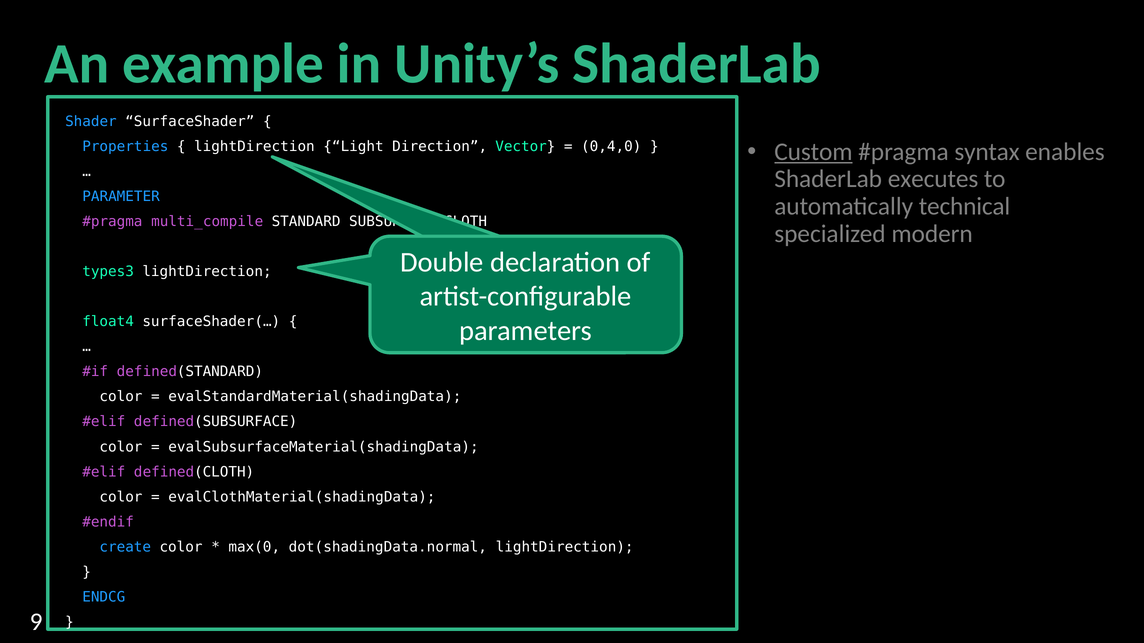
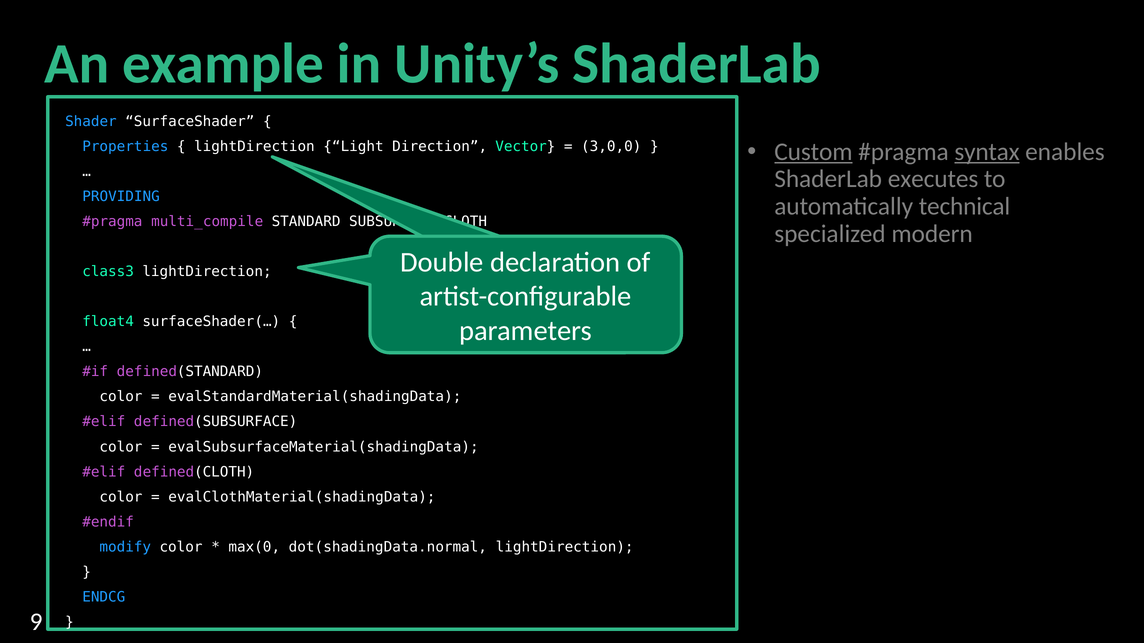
syntax underline: none -> present (987, 152)
0,4,0: 0,4,0 -> 3,0,0 (611, 147)
PARAMETER: PARAMETER -> PROVIDING (121, 197)
types3: types3 -> class3 (108, 272)
create: create -> modify (125, 547)
